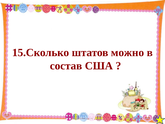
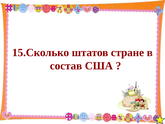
можно: можно -> стране (128, 52)
